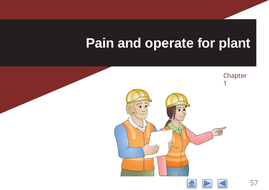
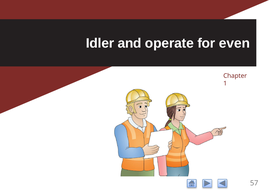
Pain: Pain -> Idler (100, 43)
plant: plant -> even (234, 43)
